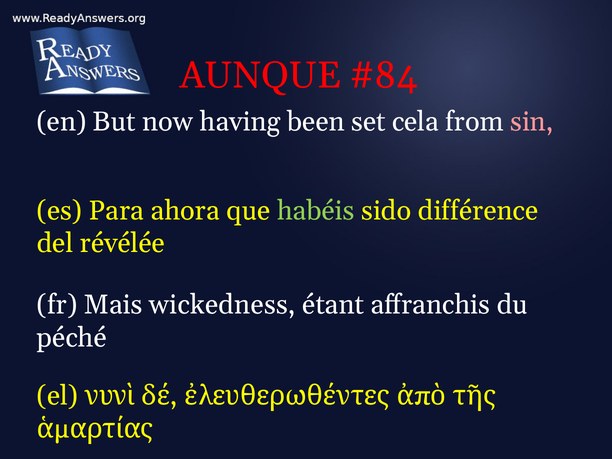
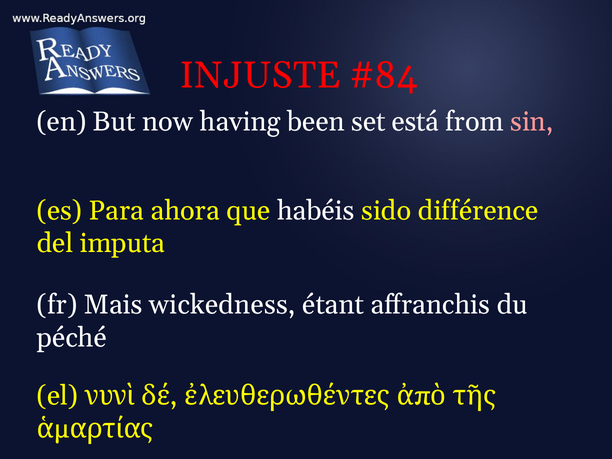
AUNQUE: AUNQUE -> INJUSTE (260, 76)
cela: cela -> está (416, 122)
habéis colour: light green -> white (316, 211)
révélée: révélée -> imputa (123, 243)
